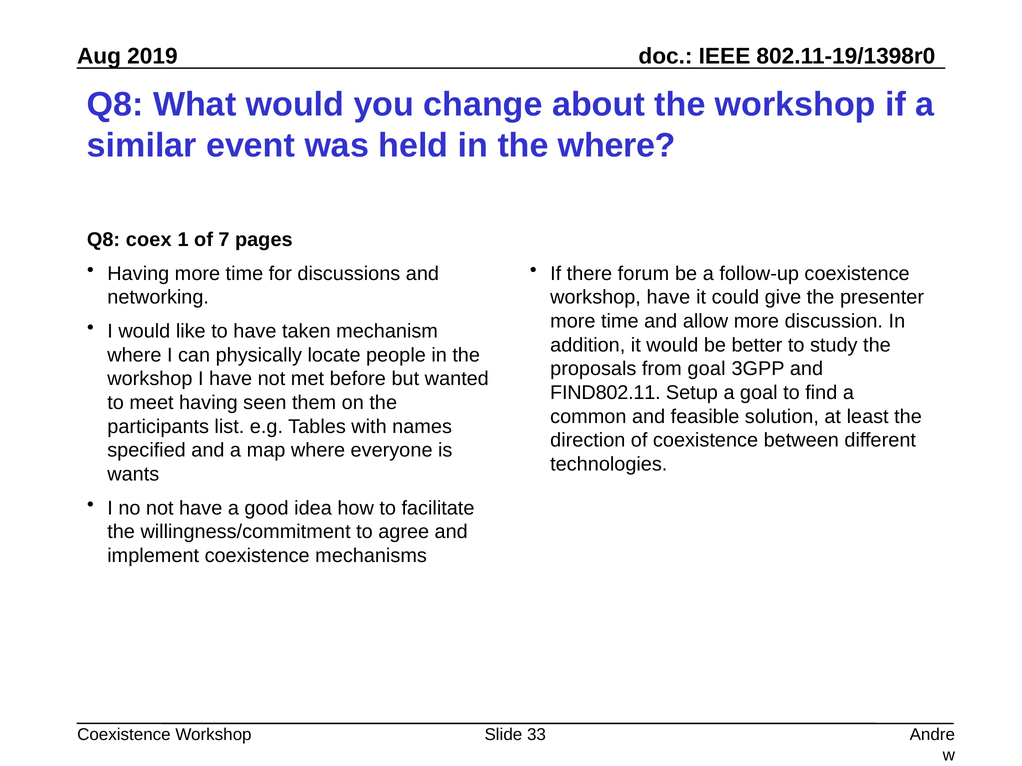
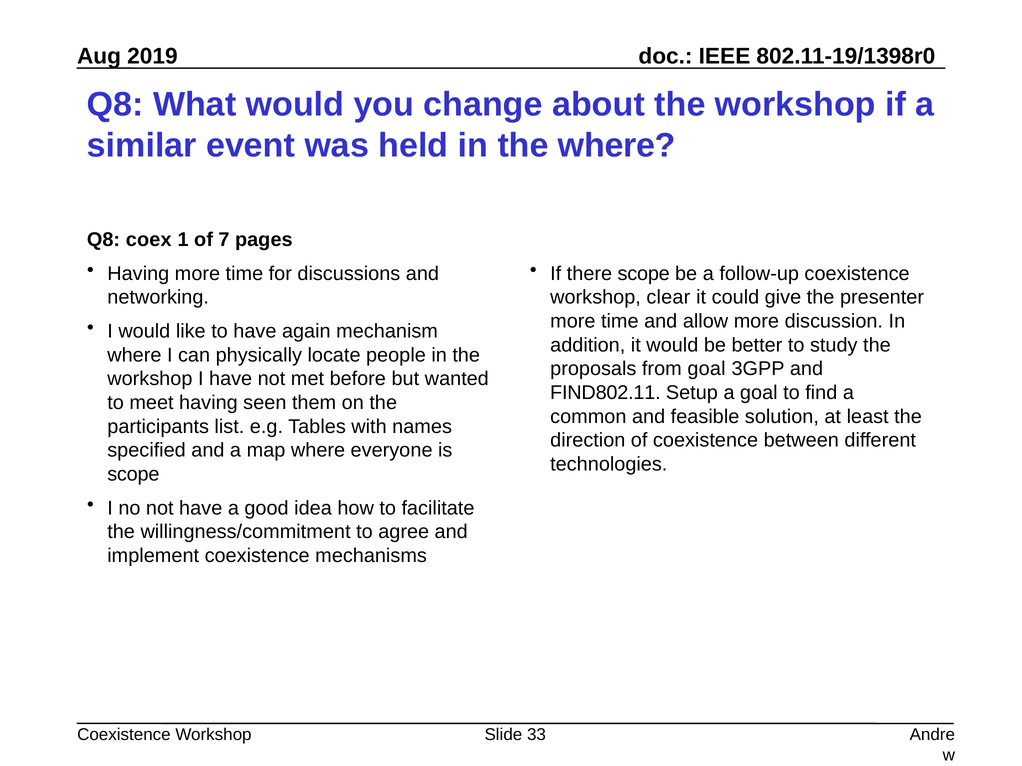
there forum: forum -> scope (644, 274)
workshop have: have -> clear (668, 298)
taken: taken -> again (306, 331)
wants: wants -> scope (133, 475)
